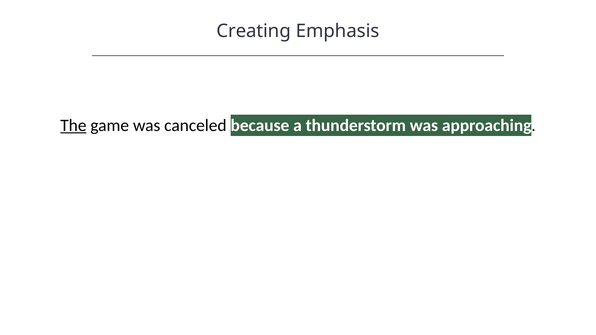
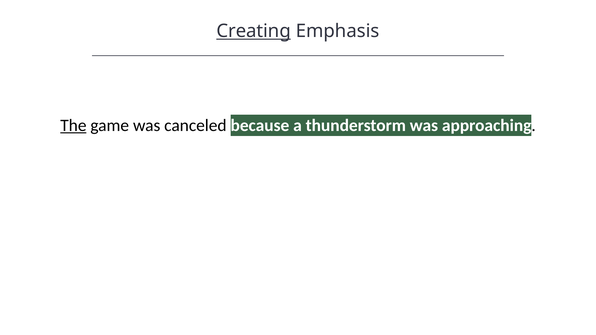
Creating underline: none -> present (254, 31)
